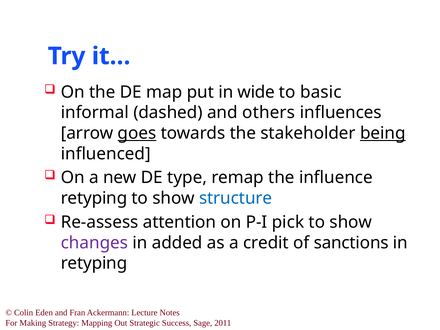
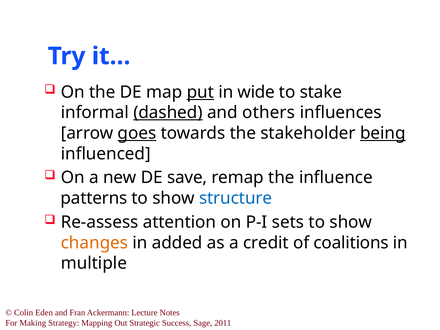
put underline: none -> present (200, 92)
basic: basic -> stake (321, 92)
dashed underline: none -> present (168, 113)
type: type -> save (187, 178)
retyping: retyping -> patterns (94, 198)
pick: pick -> sets (288, 222)
changes colour: purple -> orange (94, 243)
sanctions: sanctions -> coalitions (351, 243)
retyping: retyping -> multiple (94, 263)
